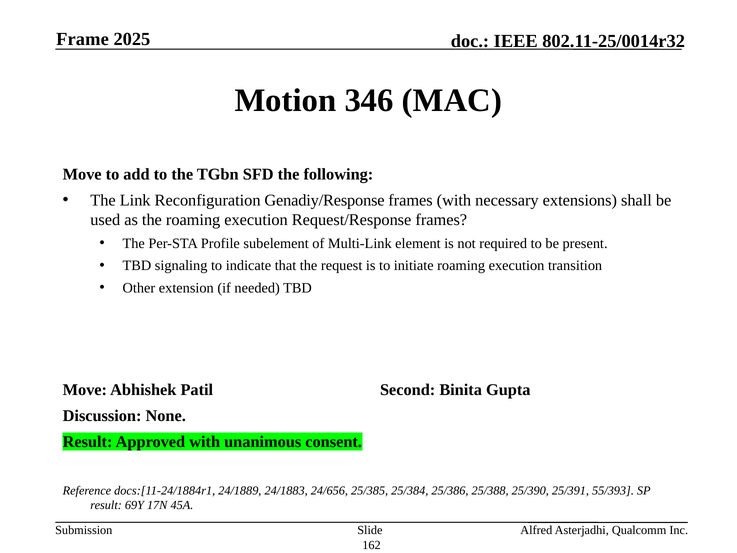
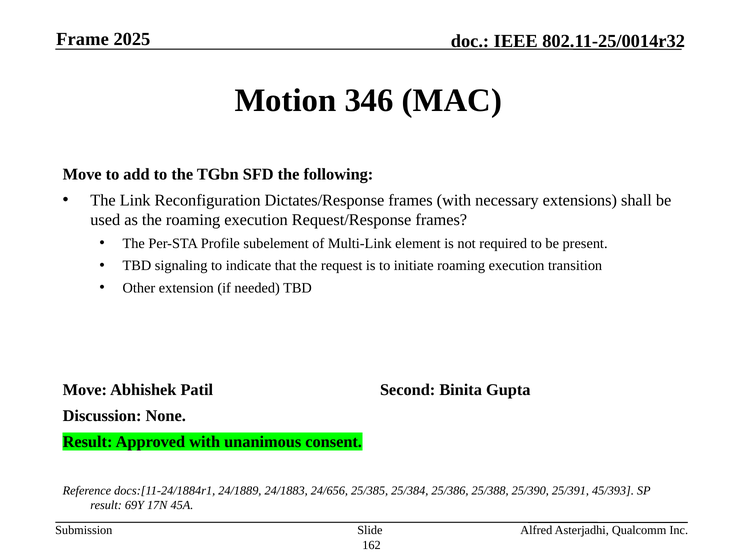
Genadiy/Response: Genadiy/Response -> Dictates/Response (324, 200)
55/393: 55/393 -> 45/393 (613, 490)
